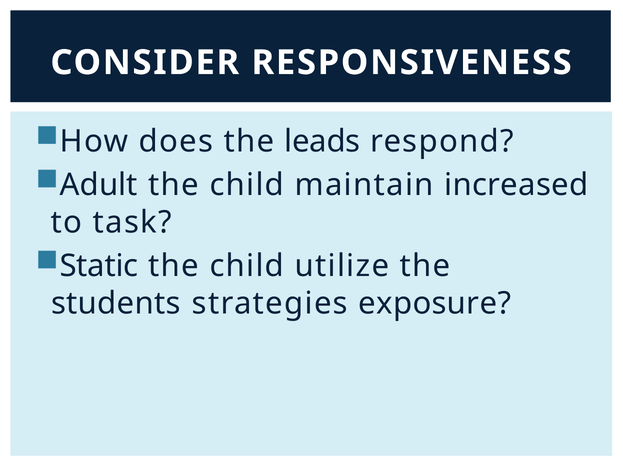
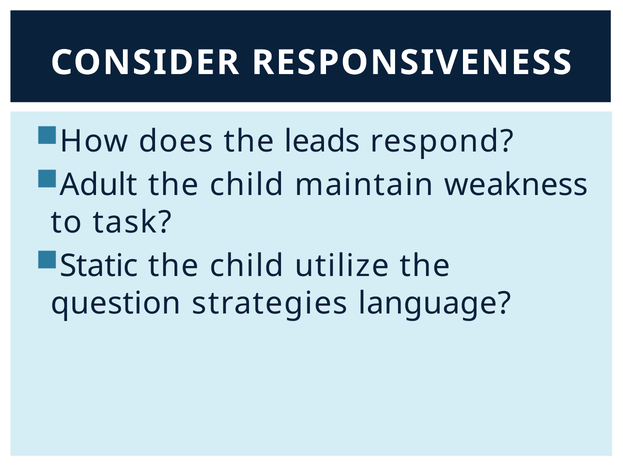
increased: increased -> weakness (516, 185)
students: students -> question (116, 303)
exposure: exposure -> language (435, 303)
